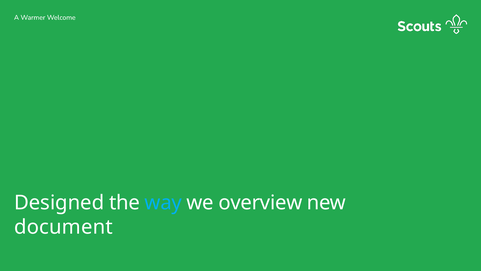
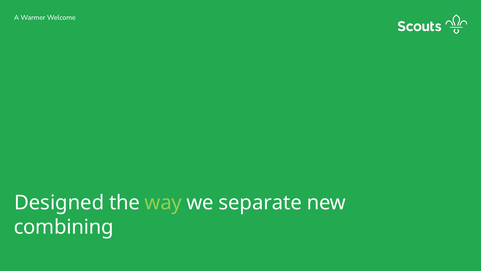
way colour: light blue -> light green (163, 202)
overview: overview -> separate (260, 202)
document: document -> combining (64, 227)
